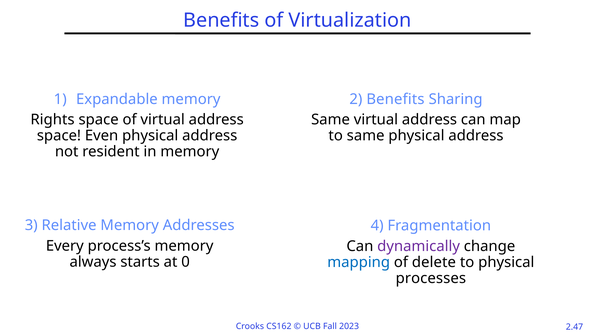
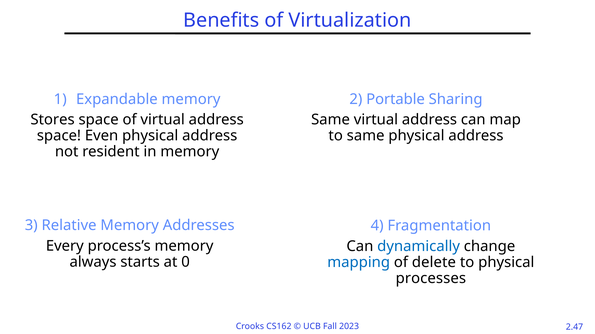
2 Benefits: Benefits -> Portable (396, 99)
Rights: Rights -> Stores (53, 120)
dynamically colour: purple -> blue (419, 247)
